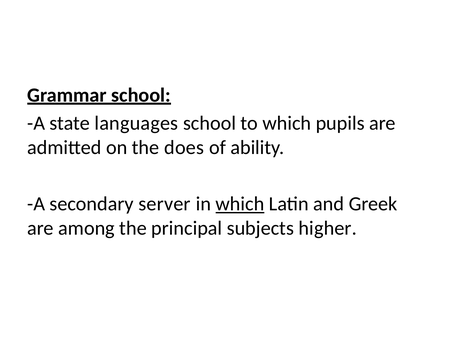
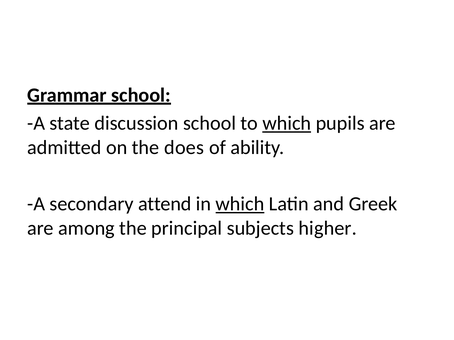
languages: languages -> discussion (136, 123)
which underline: none -> present (287, 123)
server: server -> attend (165, 204)
